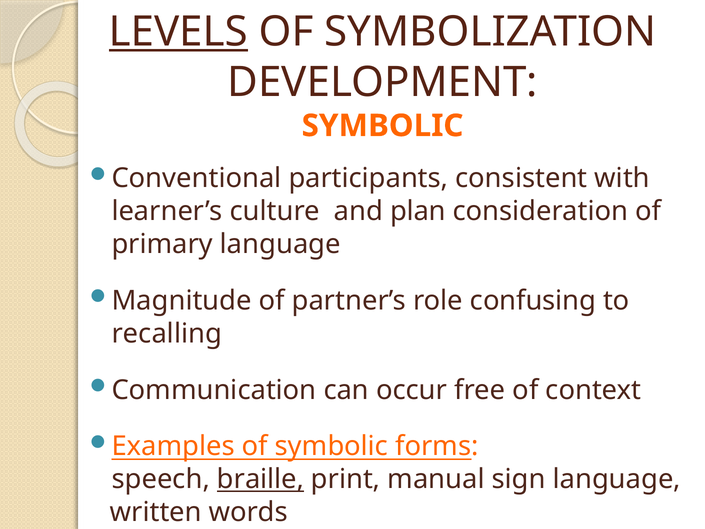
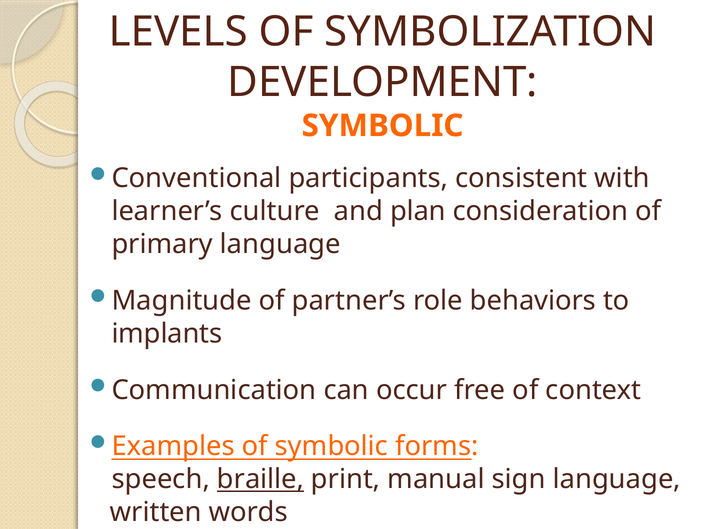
LEVELS underline: present -> none (178, 32)
confusing: confusing -> behaviors (533, 300)
recalling: recalling -> implants (167, 333)
